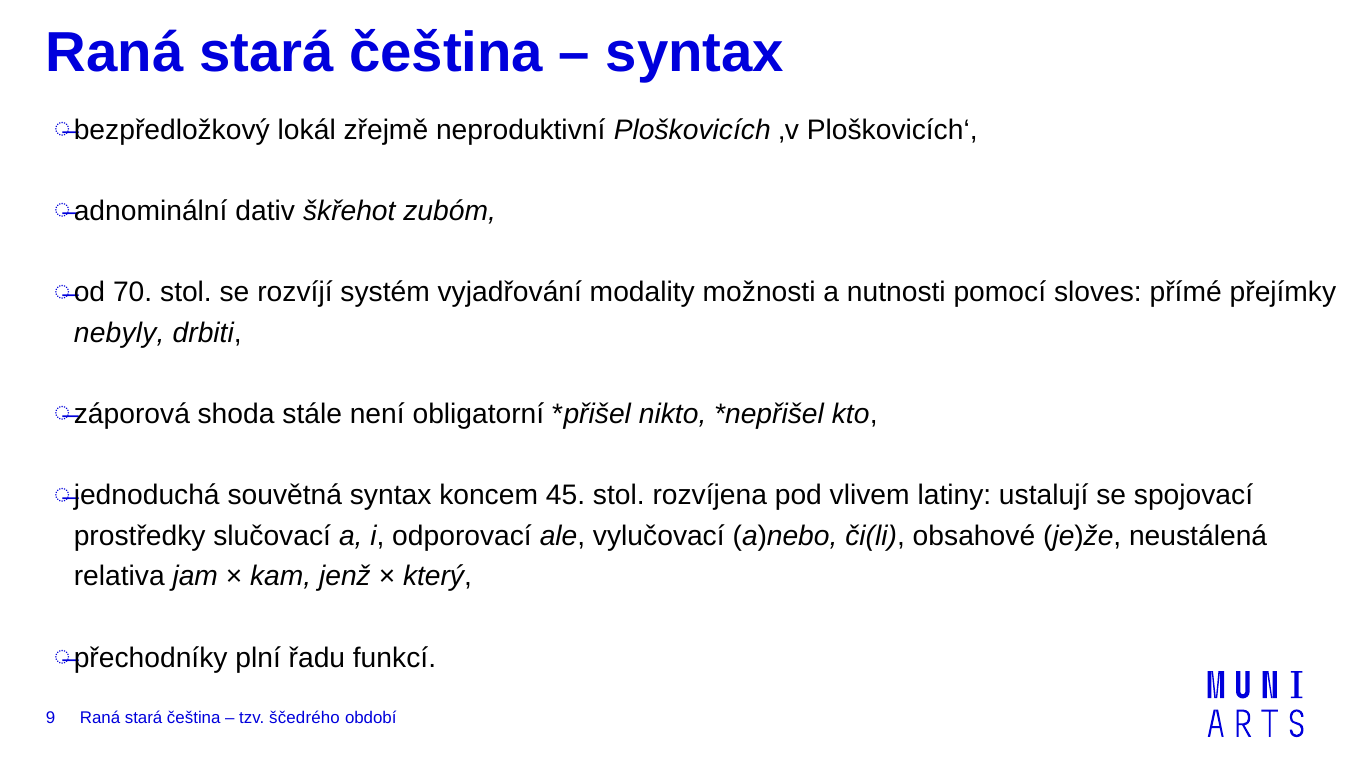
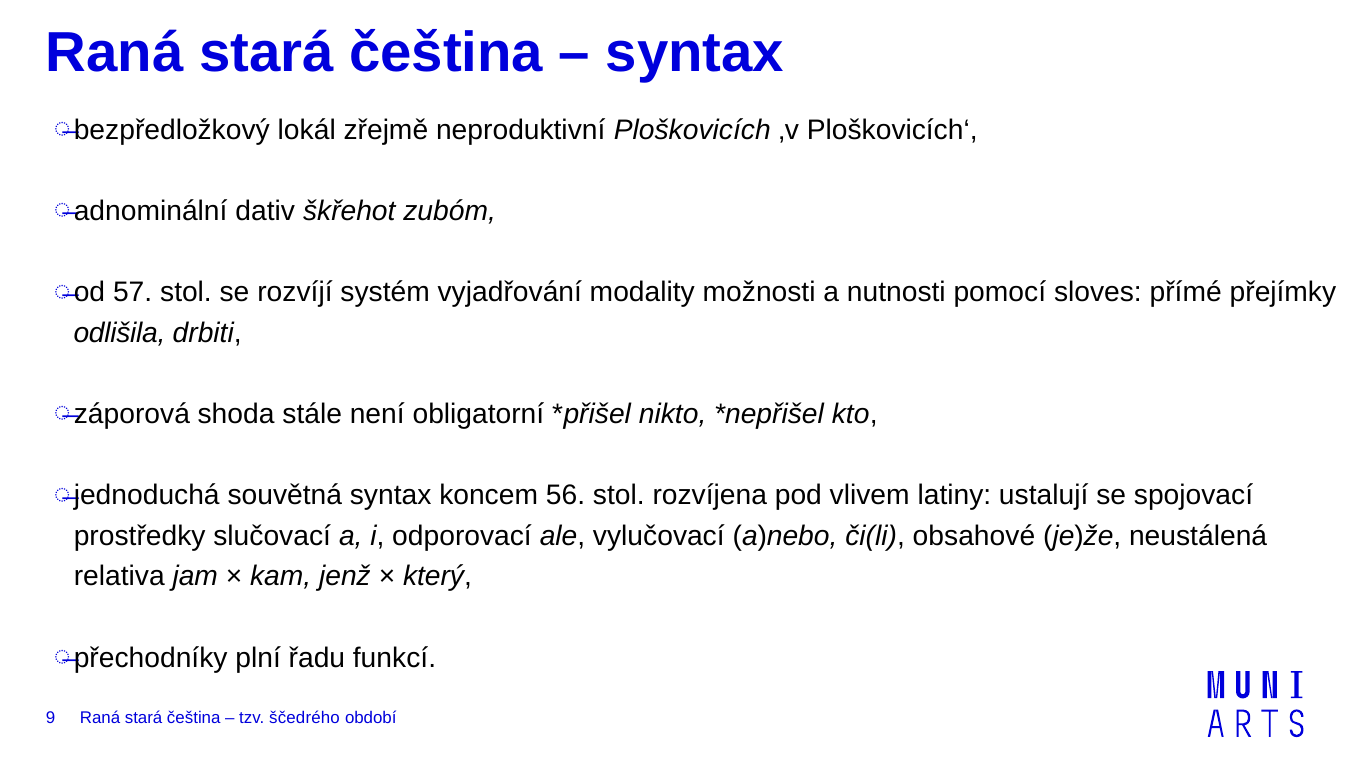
70: 70 -> 57 (133, 292)
nebyly: nebyly -> odlišila (119, 333)
45: 45 -> 56 (566, 495)
